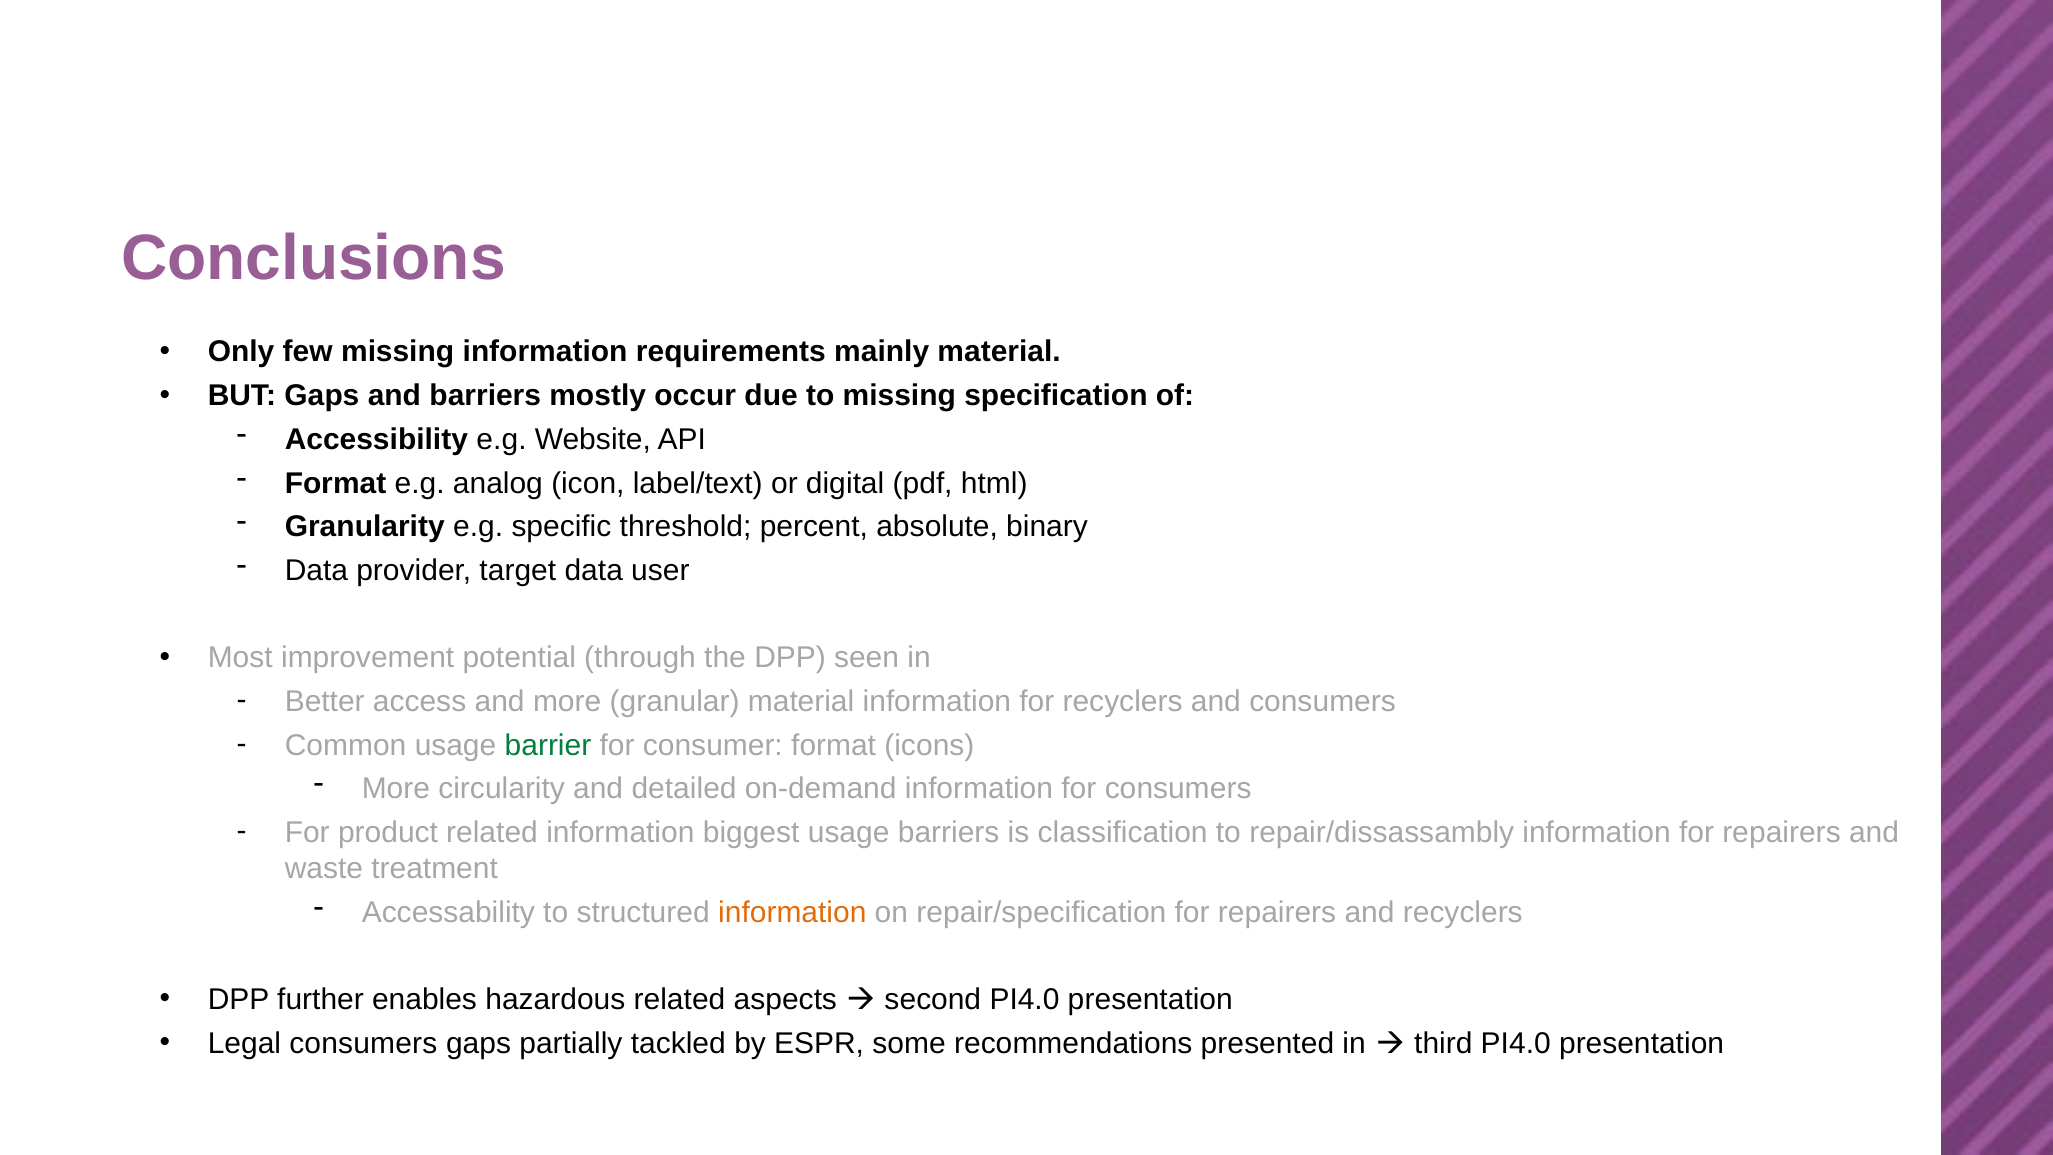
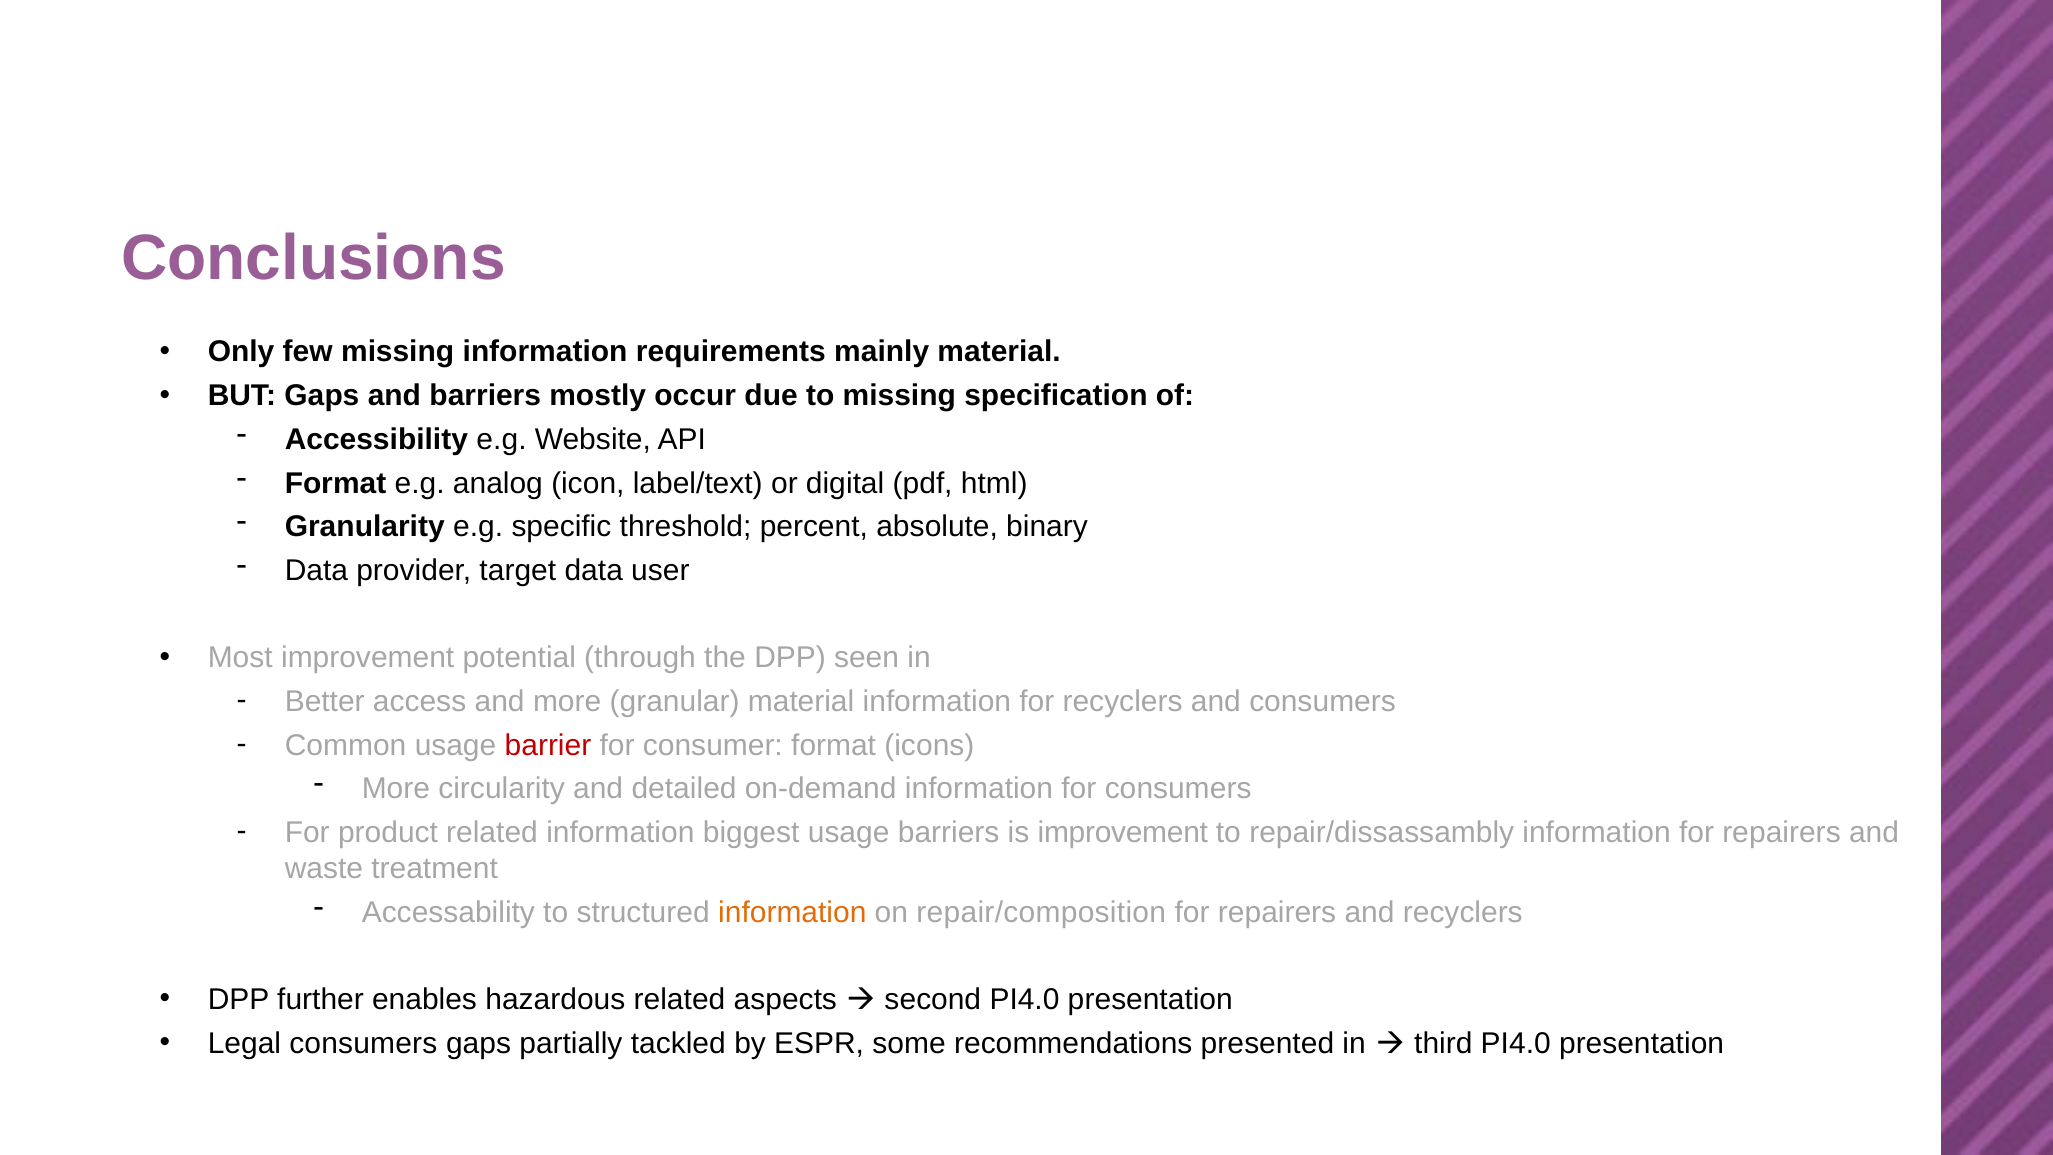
barrier colour: green -> red (548, 745)
is classification: classification -> improvement (1123, 832)
repair/specification: repair/specification -> repair/composition (1041, 912)
